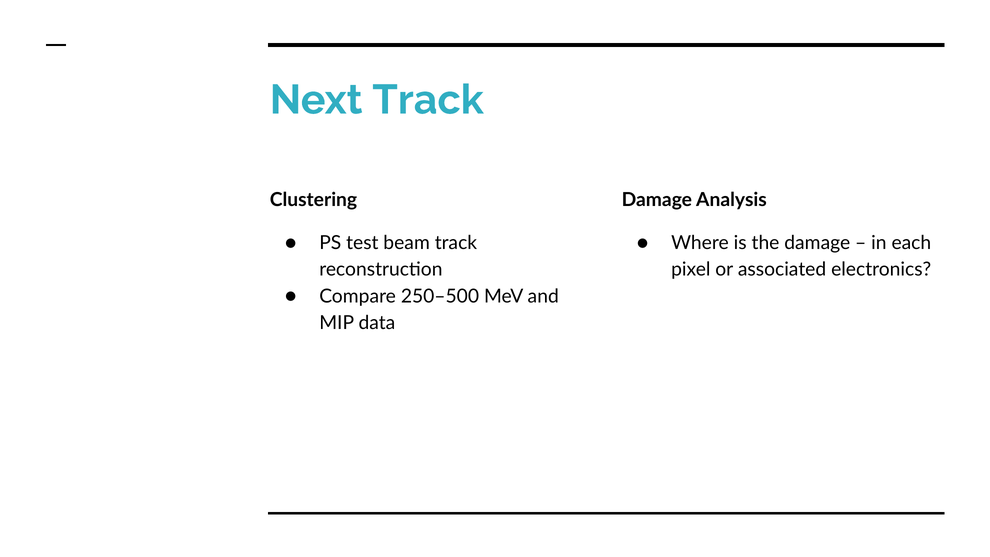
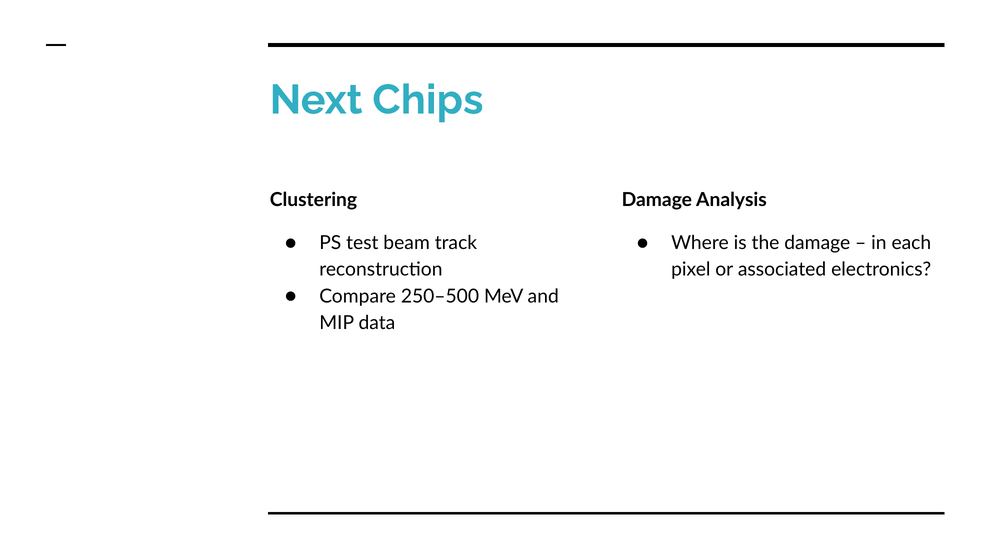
Next Track: Track -> Chips (428, 100)
